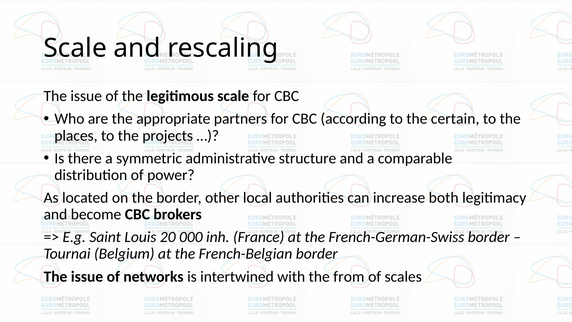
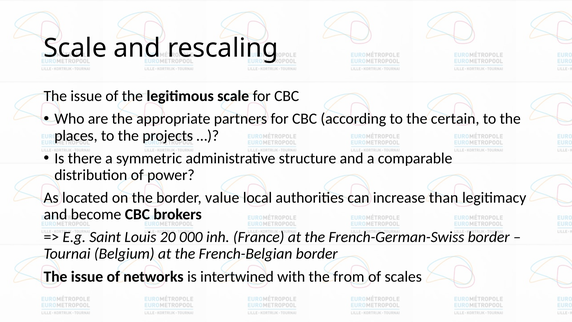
other: other -> value (222, 198)
both: both -> than (444, 198)
